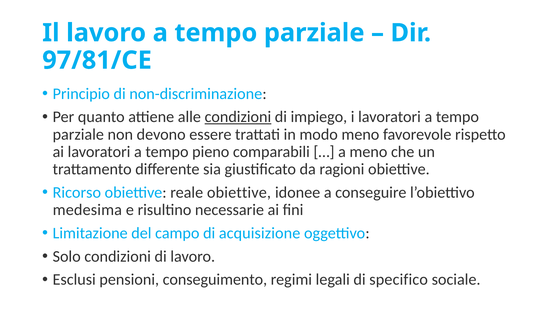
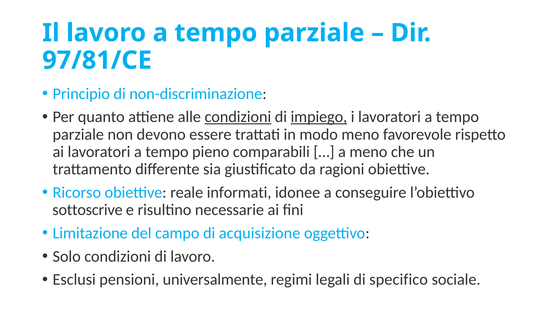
impiego underline: none -> present (319, 117)
reale obiettive: obiettive -> informati (239, 192)
medesima: medesima -> sottoscrive (88, 210)
conseguimento: conseguimento -> universalmente (215, 279)
